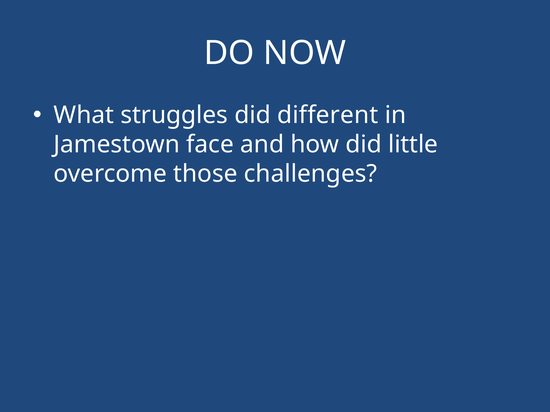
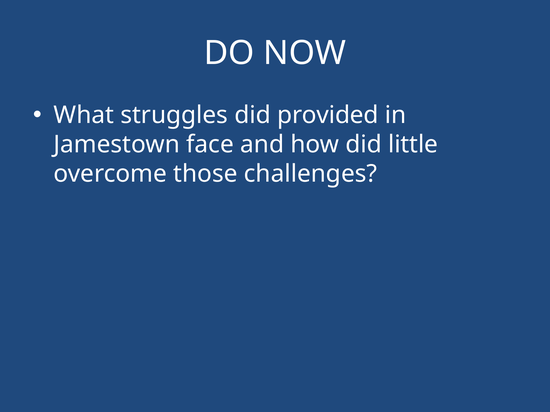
different: different -> provided (328, 115)
